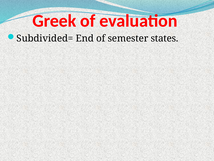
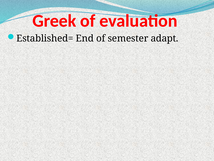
Subdivided=: Subdivided= -> Established= (45, 38)
states: states -> adapt (165, 38)
